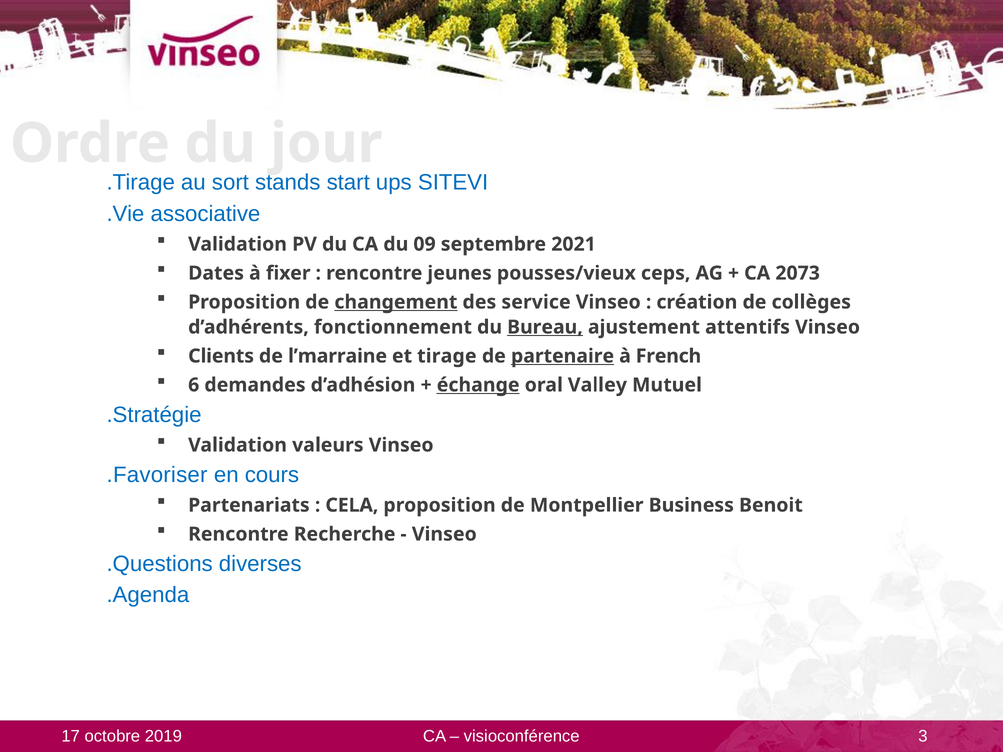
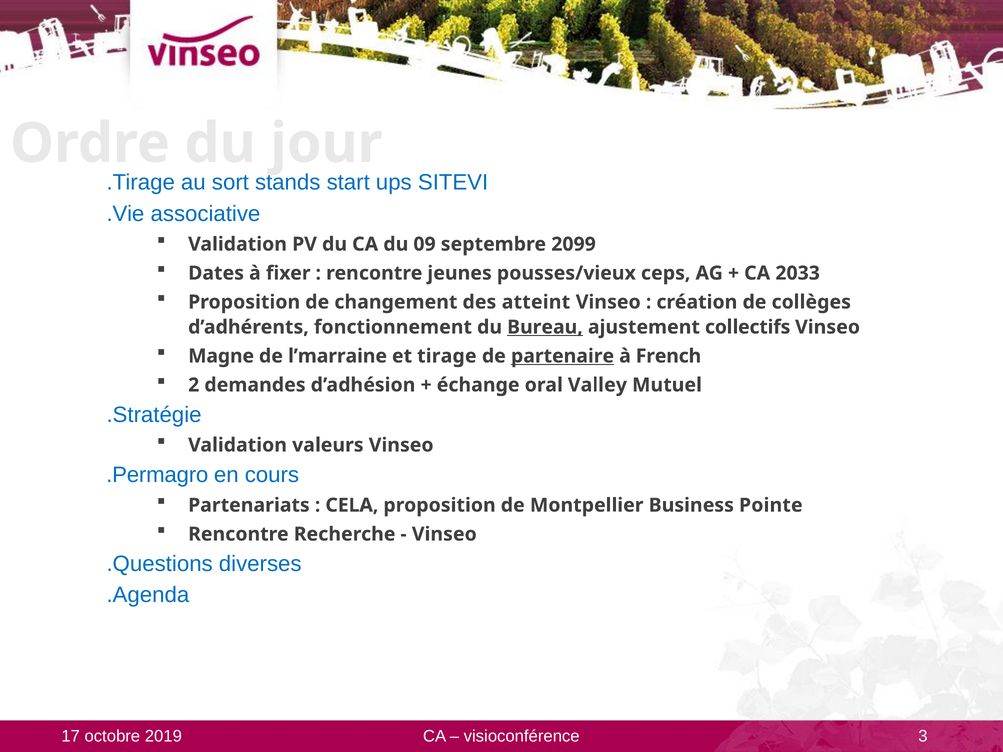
2021: 2021 -> 2099 (574, 244)
2073: 2073 -> 2033 (798, 273)
changement underline: present -> none (396, 302)
service: service -> atteint (536, 302)
attentifs: attentifs -> collectifs (748, 327)
Clients: Clients -> Magne (221, 356)
6: 6 -> 2 (194, 385)
échange underline: present -> none (478, 385)
.Favoriser: .Favoriser -> .Permagro (157, 475)
Benoit: Benoit -> Pointe (771, 505)
